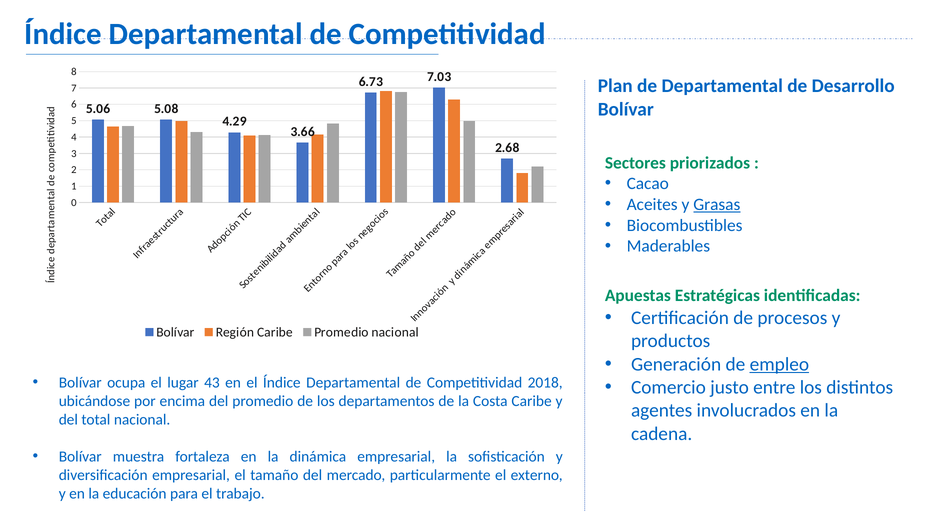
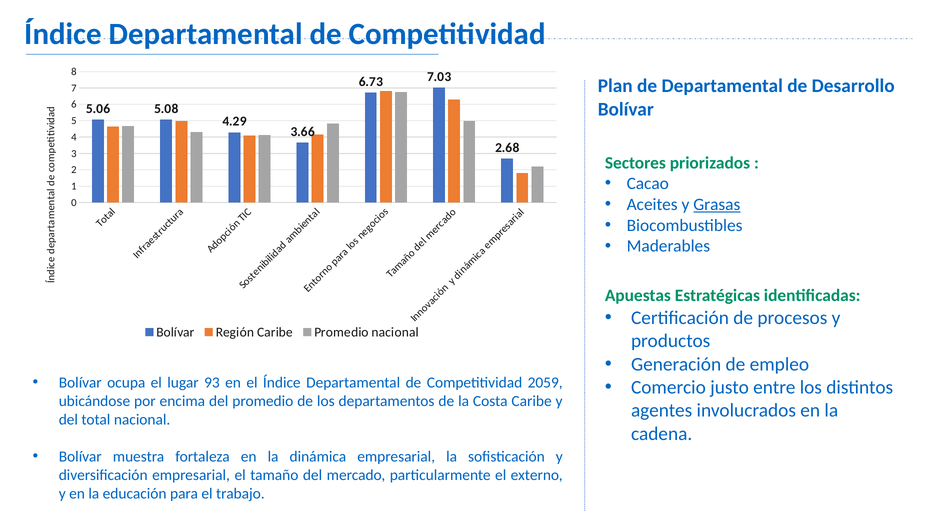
empleo underline: present -> none (779, 365)
43: 43 -> 93 (212, 383)
2018: 2018 -> 2059 (545, 383)
